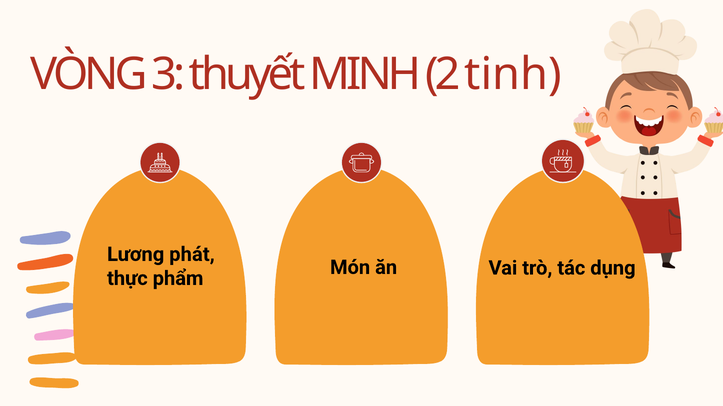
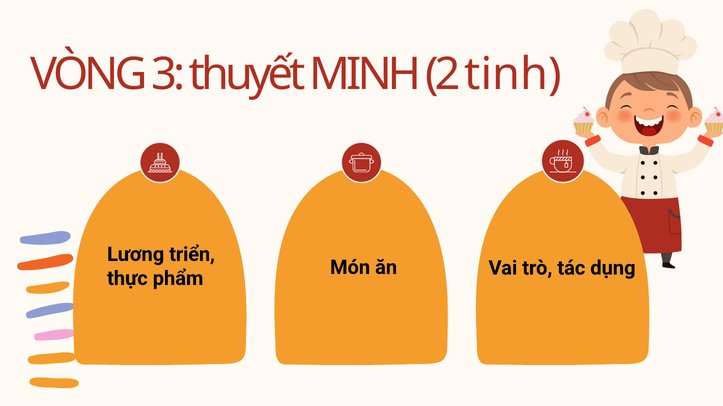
phát: phát -> triển (192, 255)
